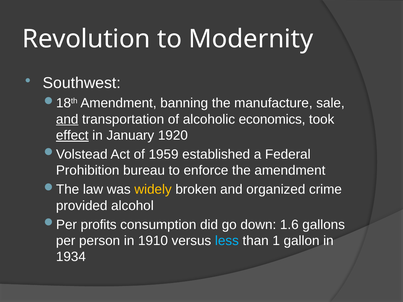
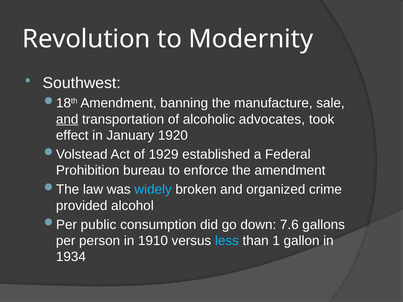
economics: economics -> advocates (272, 119)
effect underline: present -> none (72, 135)
1959: 1959 -> 1929 (164, 154)
widely colour: yellow -> light blue (153, 190)
profits: profits -> public (99, 225)
1.6: 1.6 -> 7.6 (289, 225)
